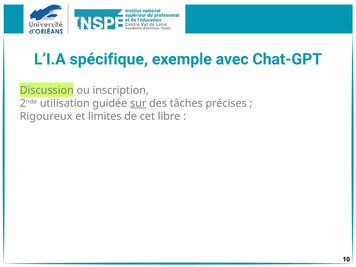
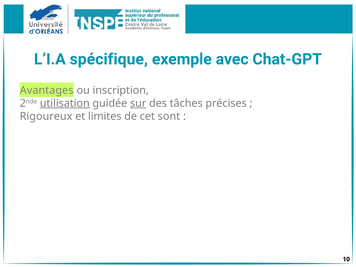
Discussion: Discussion -> Avantages (47, 90)
utilisation underline: none -> present (65, 103)
libre: libre -> sont (169, 116)
